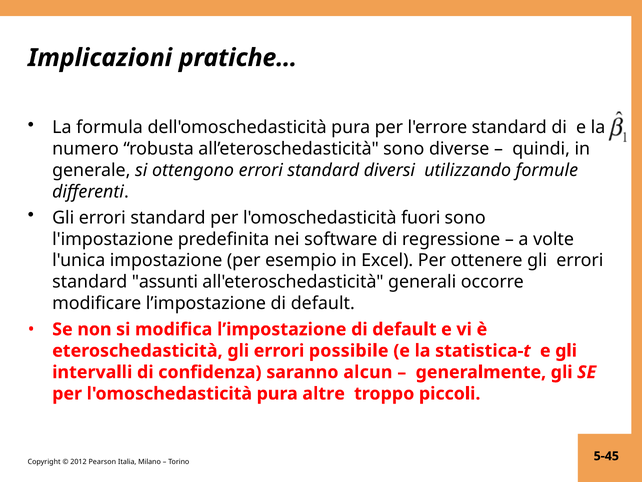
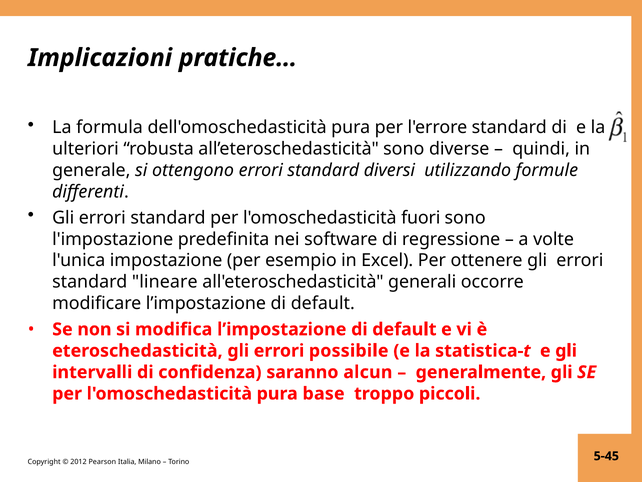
numero: numero -> ulteriori (86, 149)
assunti: assunti -> lineare (165, 282)
altre: altre -> base (324, 393)
